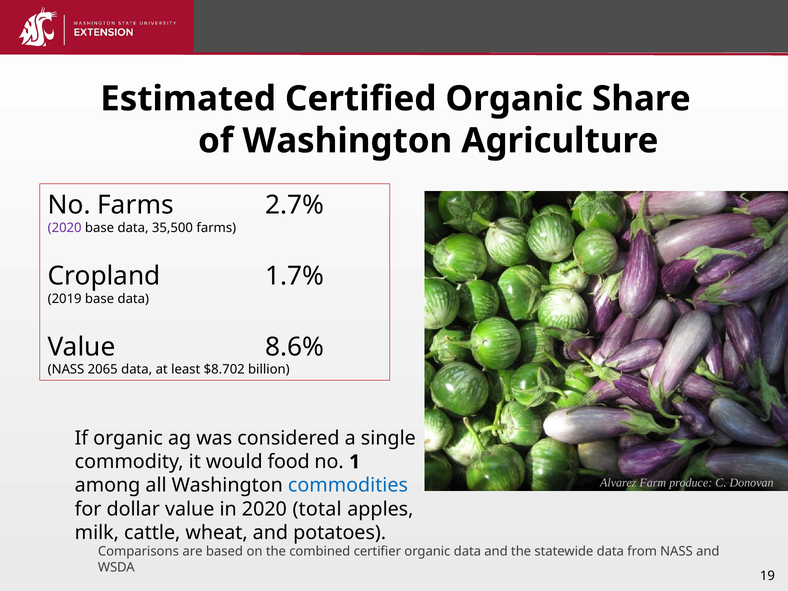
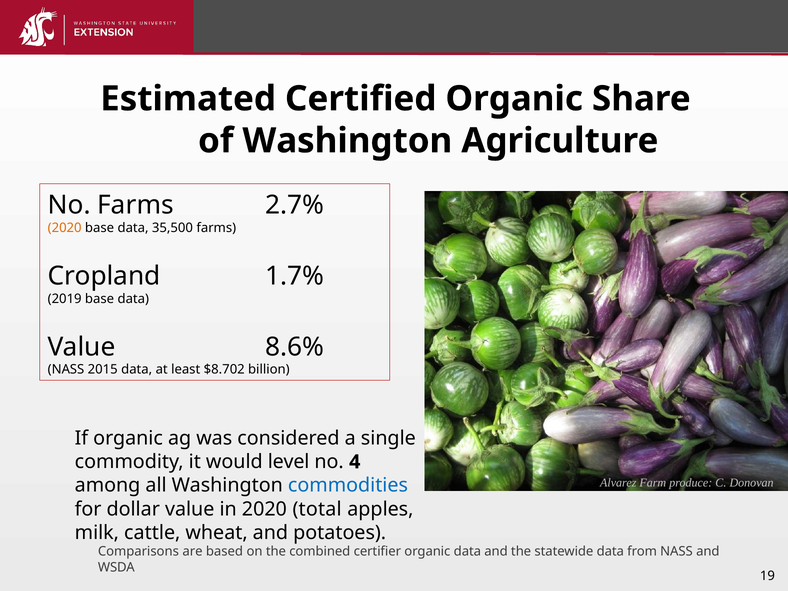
2020 colour: purple -> orange (65, 228)
2065: 2065 -> 2015 (103, 370)
food: food -> level (289, 462)
1: 1 -> 4 (355, 462)
